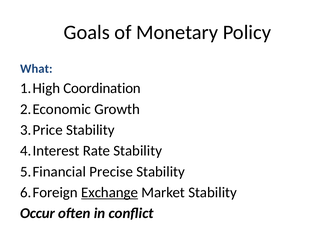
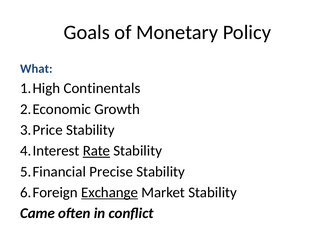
Coordination: Coordination -> Continentals (102, 88)
Rate underline: none -> present (96, 151)
Occur: Occur -> Came (37, 214)
